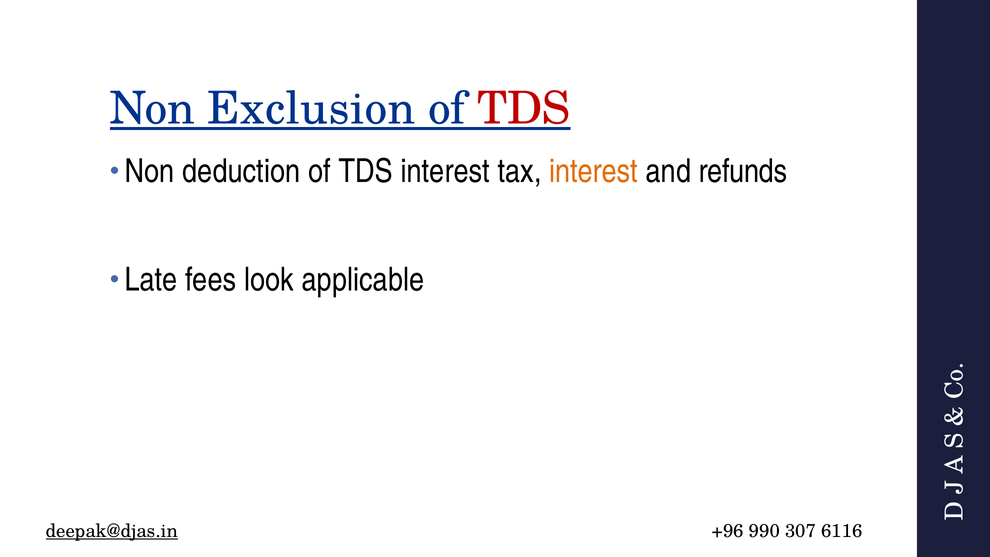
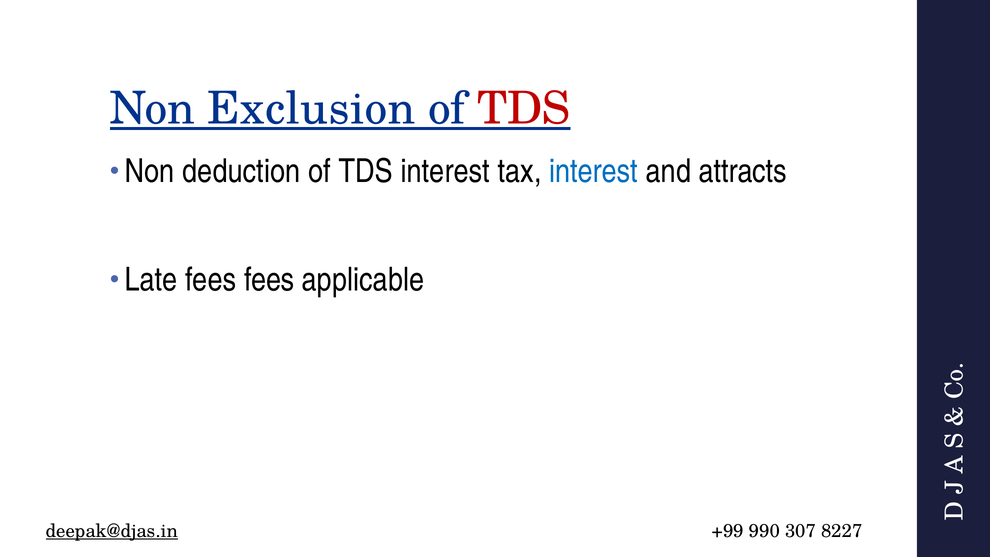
interest colour: orange -> blue (594, 171)
refunds: refunds -> attracts (743, 171)
fees look: look -> fees (269, 280)
+96: +96 -> +99 (728, 531)
6116: 6116 -> 8227 (842, 531)
